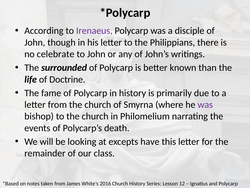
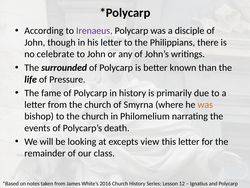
Doctrine: Doctrine -> Pressure (67, 79)
was colour: purple -> orange (205, 104)
have: have -> view (150, 141)
